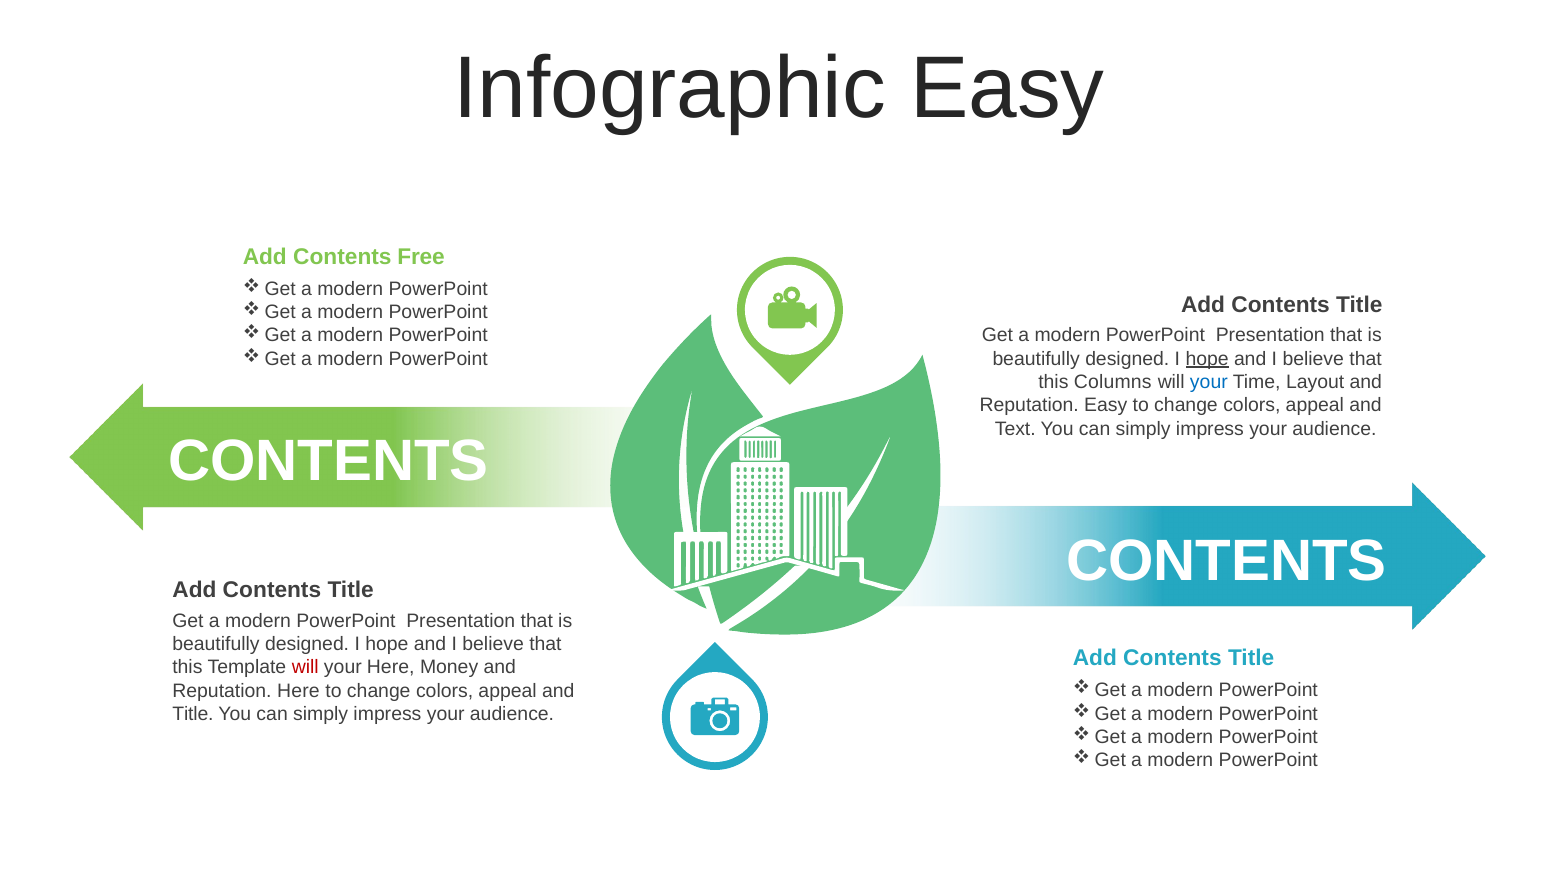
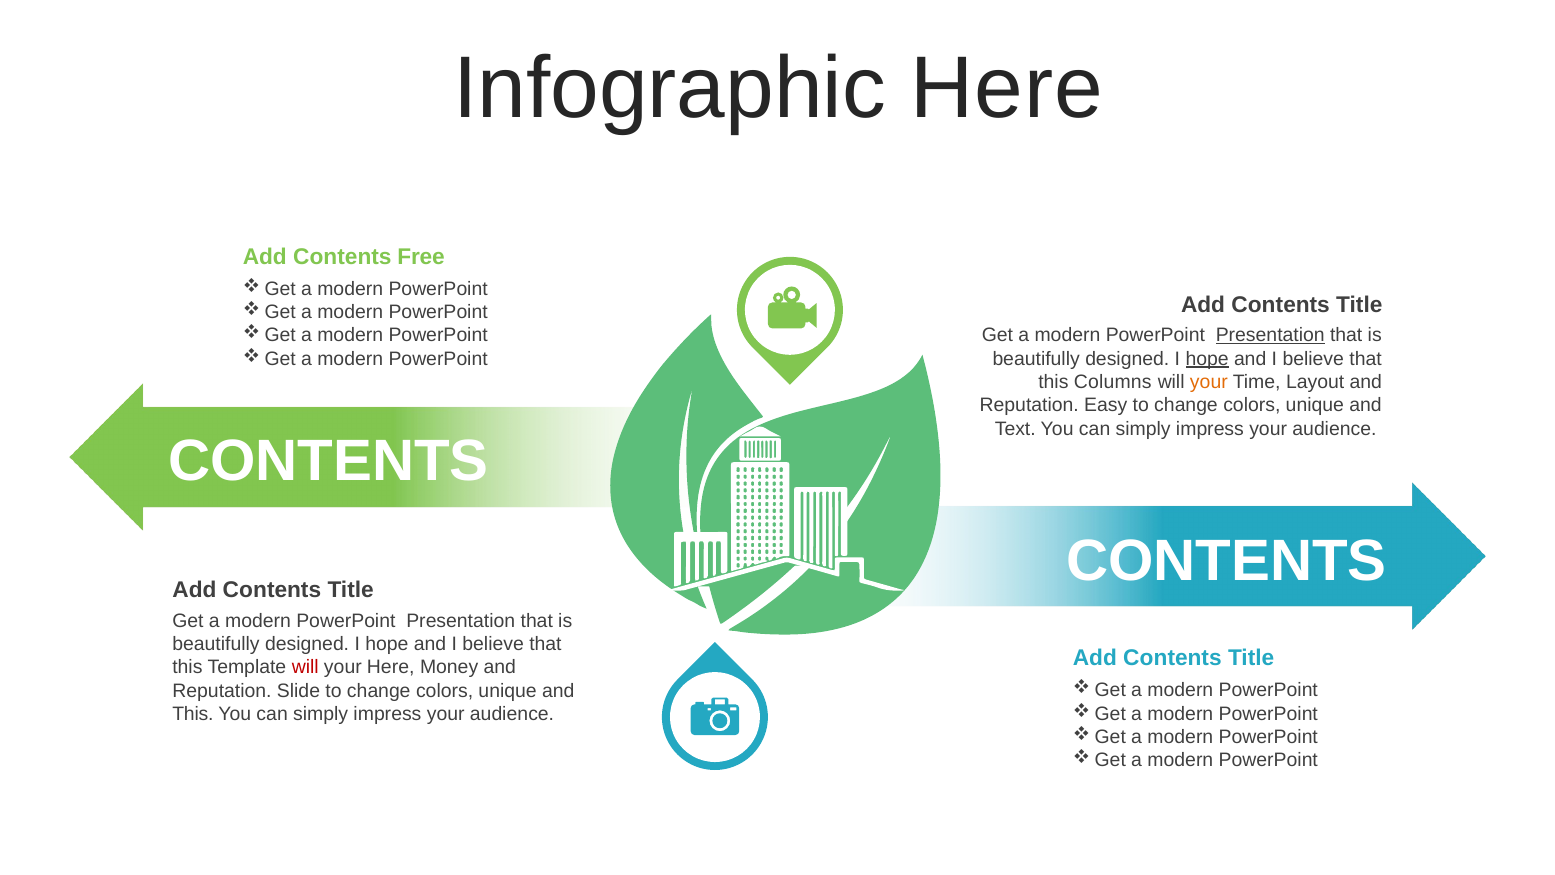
Infographic Easy: Easy -> Here (1007, 89)
Presentation underline: none -> present (1270, 335)
your colour: blue -> orange (1209, 382)
appeal: appeal -> unique (1315, 405)
Reputation Here: Here -> Slide (299, 690)
appeal: appeal -> unique (508, 690)
Title: Title -> This (193, 714)
